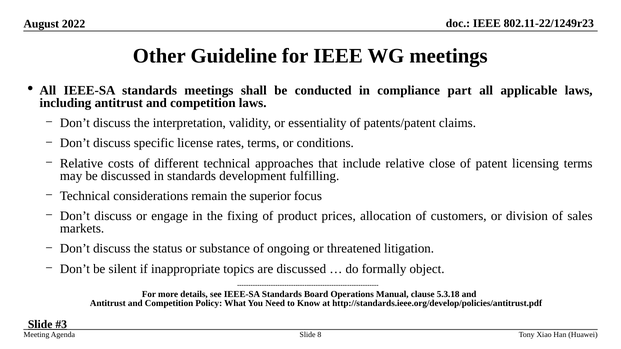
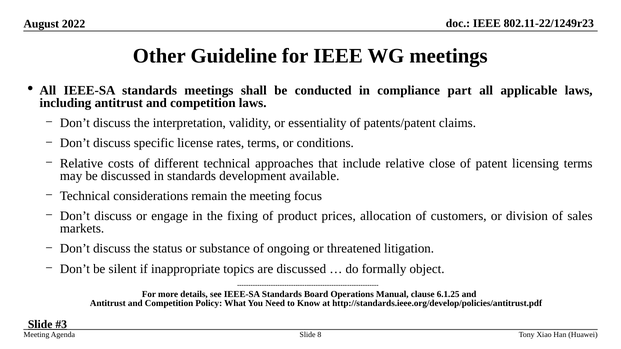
fulfilling: fulfilling -> available (314, 176)
the superior: superior -> meeting (270, 196)
5.3.18: 5.3.18 -> 6.1.25 (448, 295)
